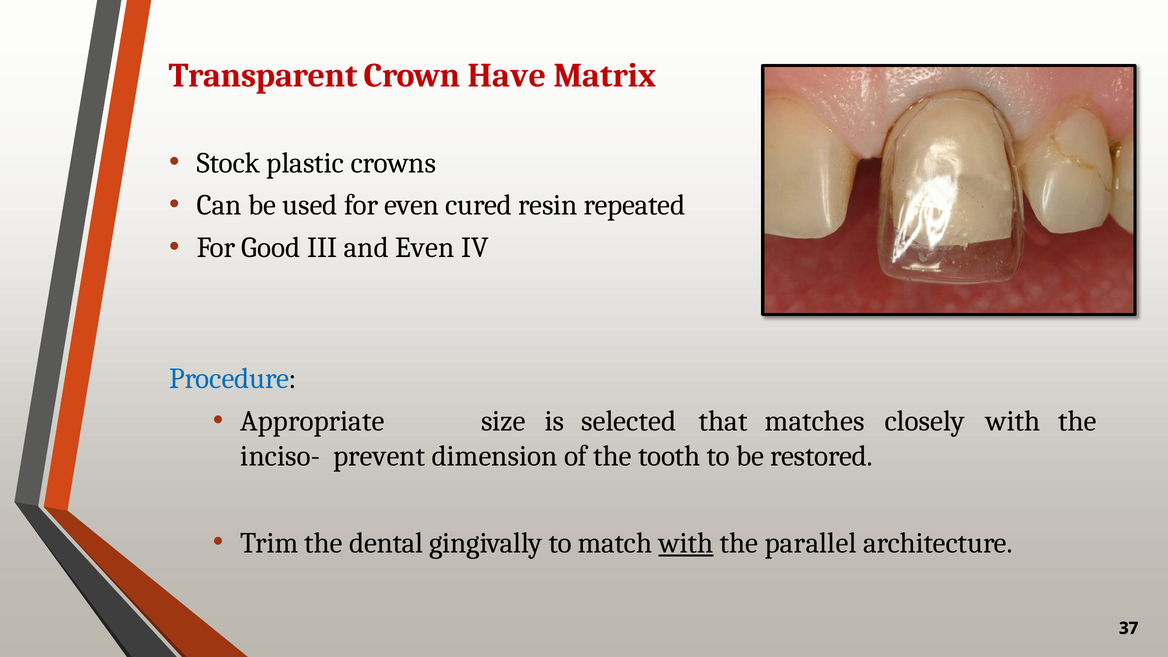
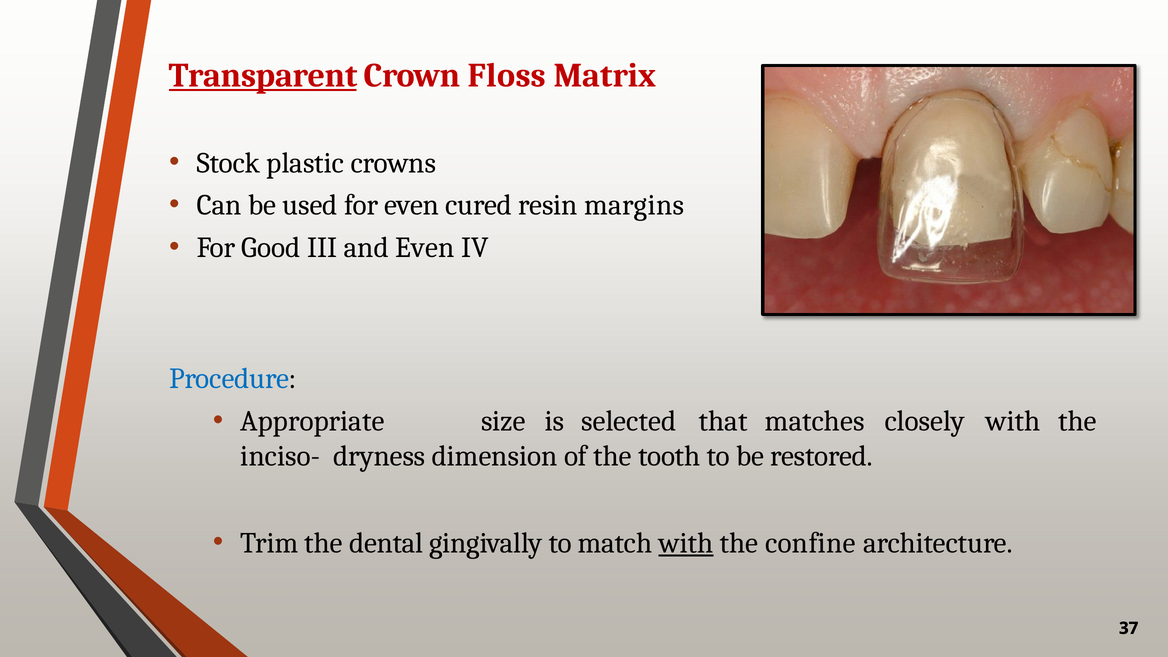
Transparent underline: none -> present (263, 76)
Have: Have -> Floss (507, 76)
repeated: repeated -> margins (634, 205)
prevent: prevent -> dryness (379, 456)
parallel: parallel -> confine (810, 543)
